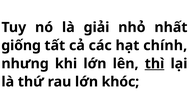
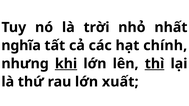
giải: giải -> trời (97, 27)
giống: giống -> nghĩa (21, 46)
khi underline: none -> present (66, 64)
khóc: khóc -> xuất (120, 82)
